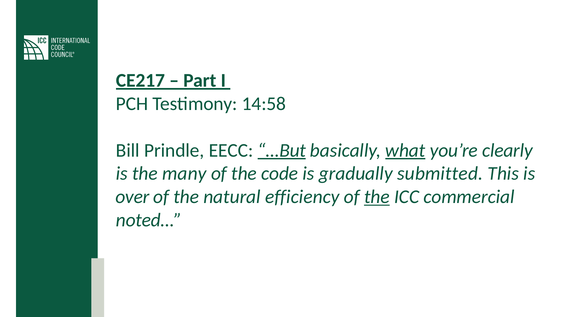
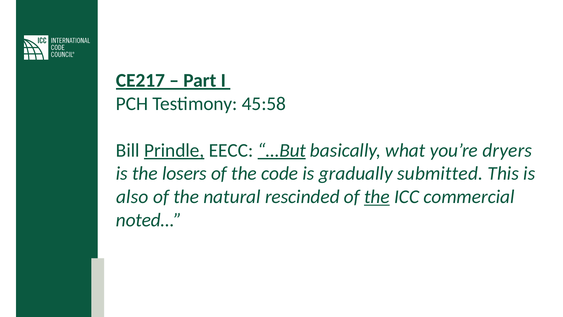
14:58: 14:58 -> 45:58 (264, 104)
Prindle underline: none -> present (174, 150)
what underline: present -> none (405, 150)
clearly: clearly -> dryers (507, 150)
many: many -> losers (185, 173)
over: over -> also (132, 197)
efficiency: efficiency -> rescinded (302, 197)
